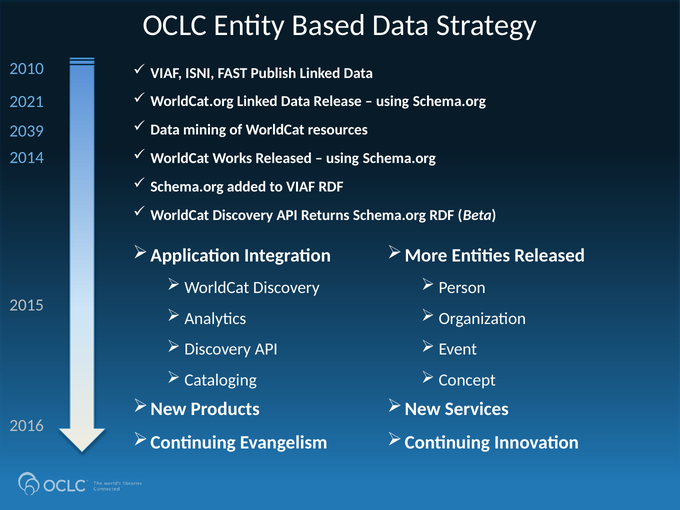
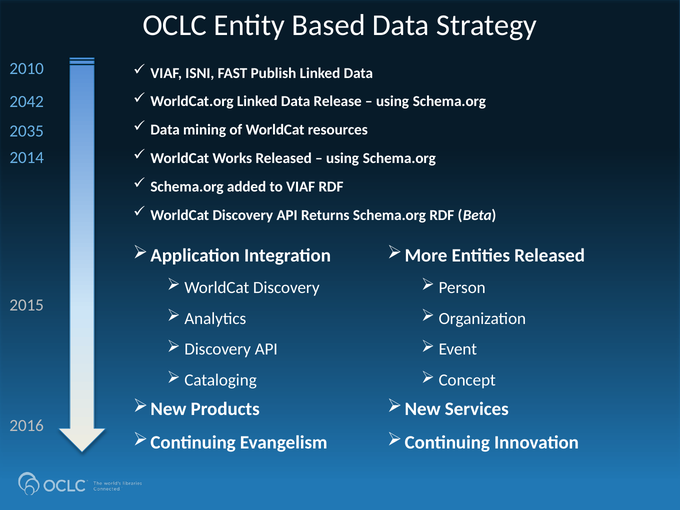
2021: 2021 -> 2042 (27, 102)
2039: 2039 -> 2035 (27, 131)
